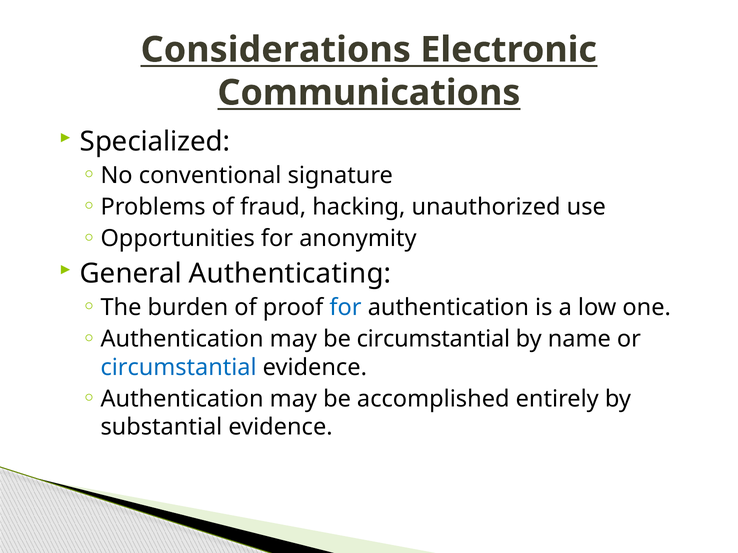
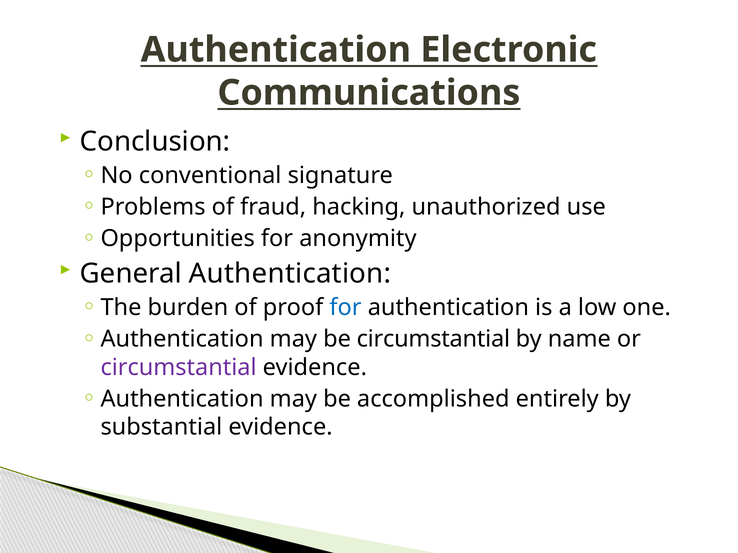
Considerations: Considerations -> Authentication (276, 50)
Specialized: Specialized -> Conclusion (155, 142)
General Authenticating: Authenticating -> Authentication (290, 274)
circumstantial colour: blue -> purple (179, 368)
